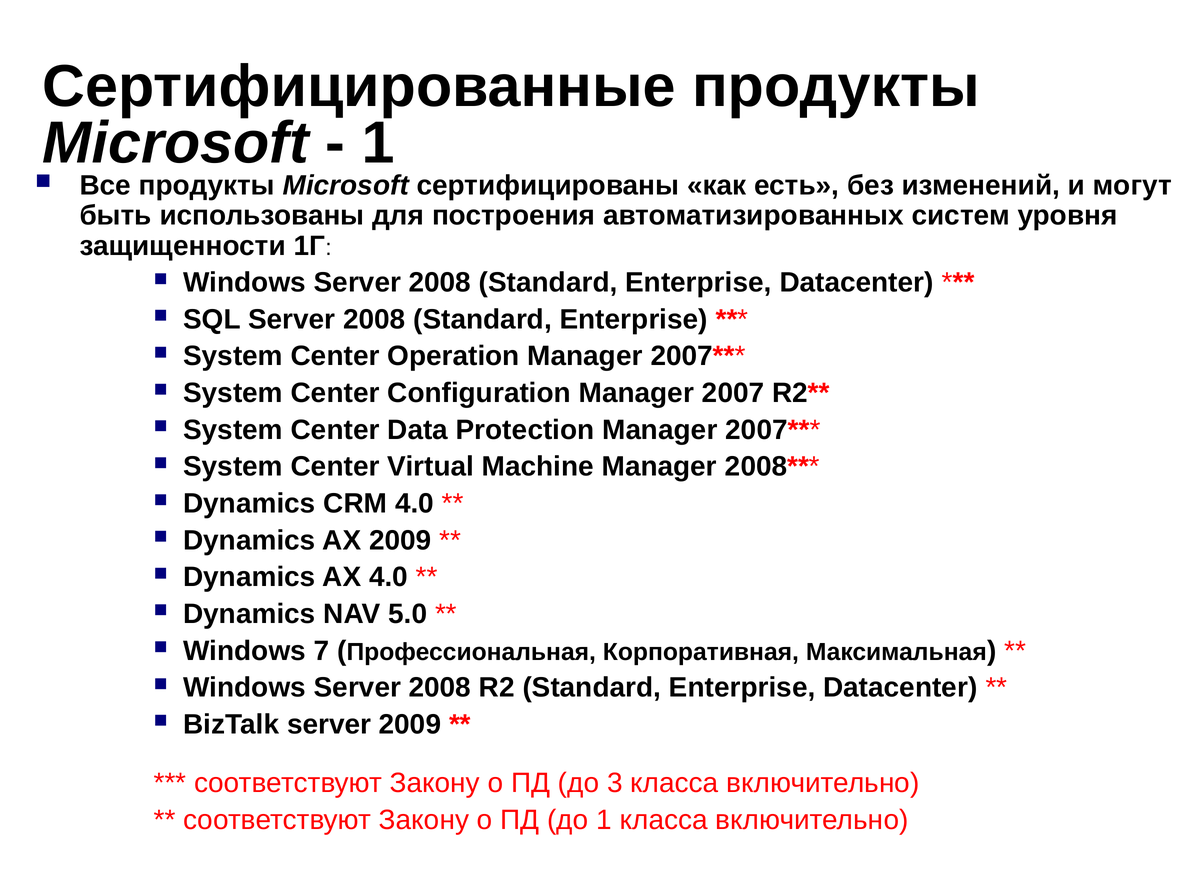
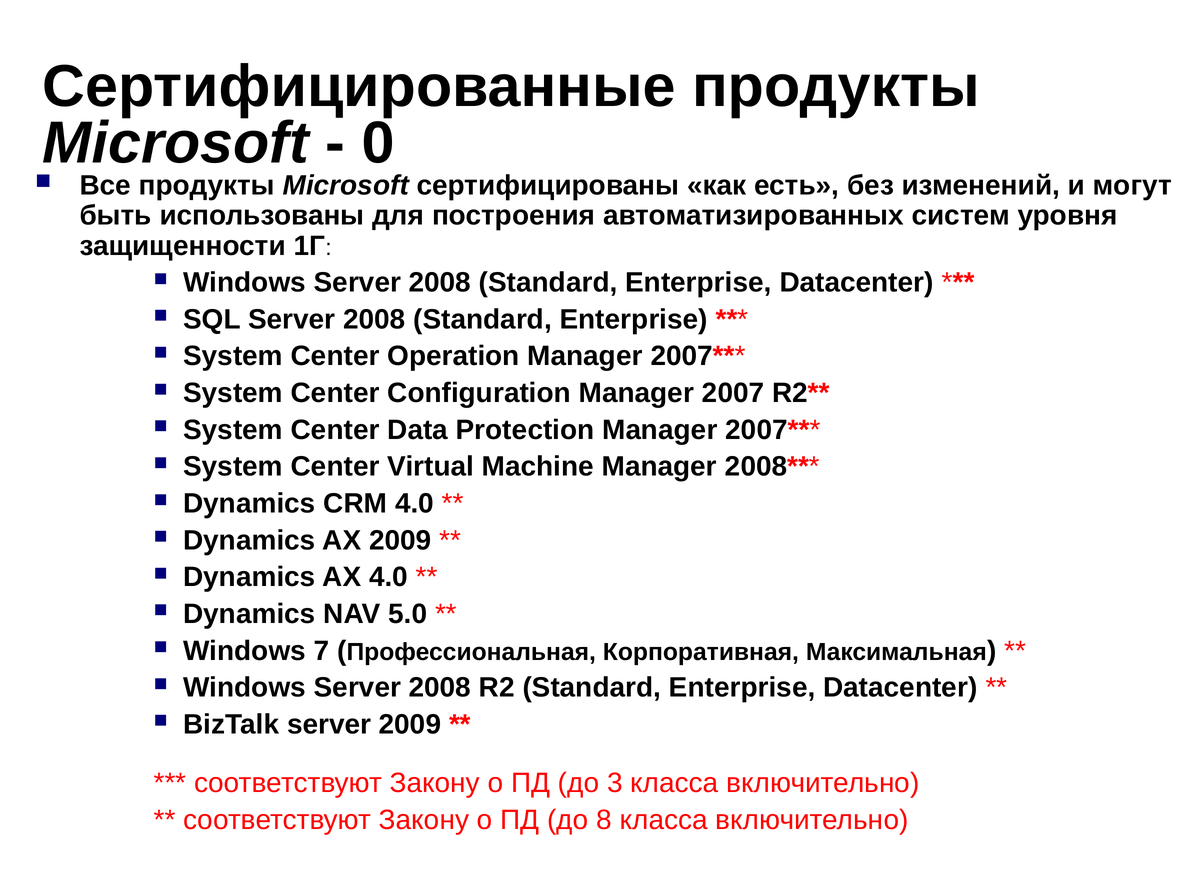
1: 1 -> 0 (378, 143)
до 1: 1 -> 8 (604, 820)
